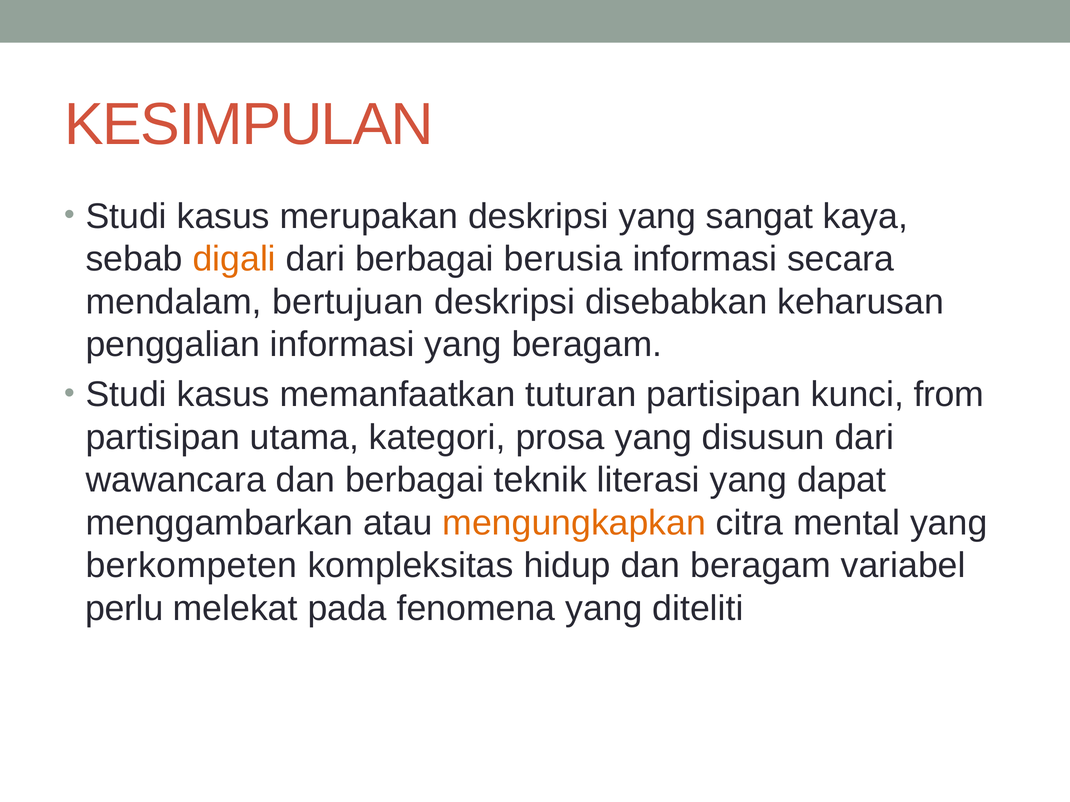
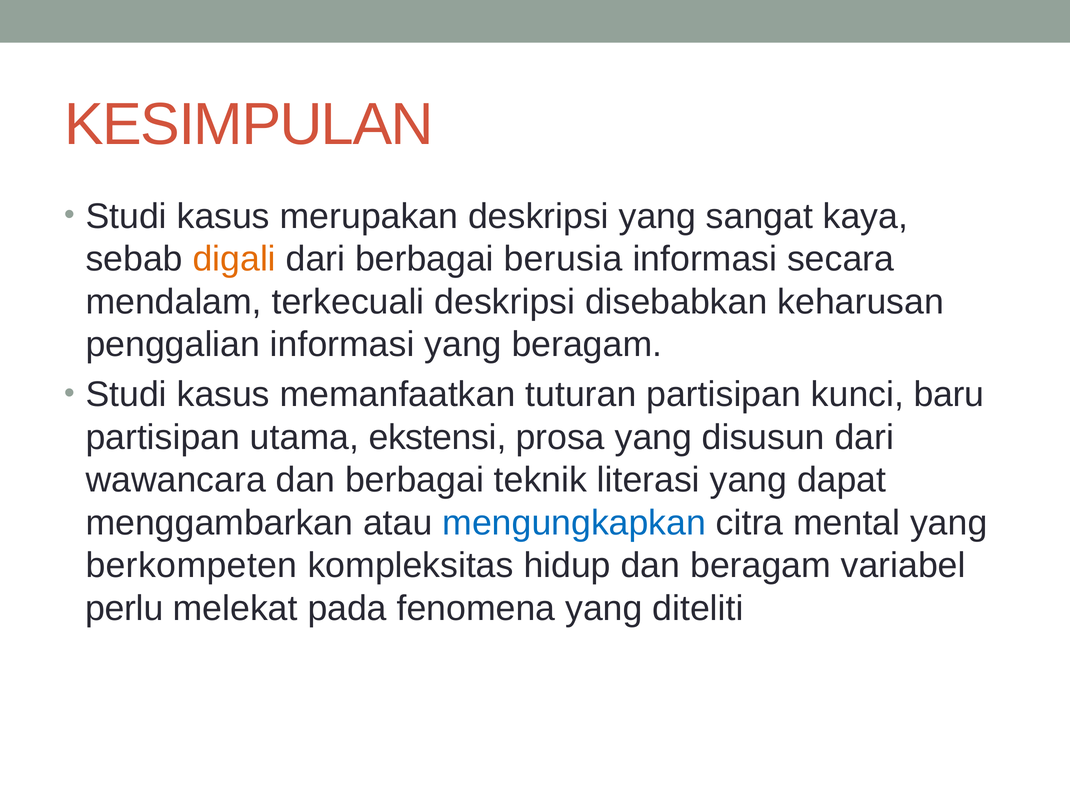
bertujuan: bertujuan -> terkecuali (348, 302)
from: from -> baru (949, 395)
kategori: kategori -> ekstensi (437, 438)
mengungkapkan colour: orange -> blue (574, 523)
